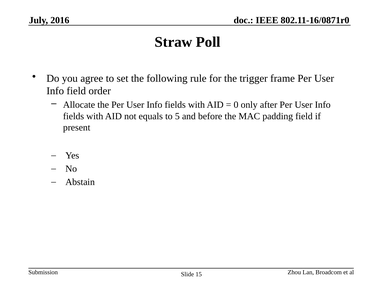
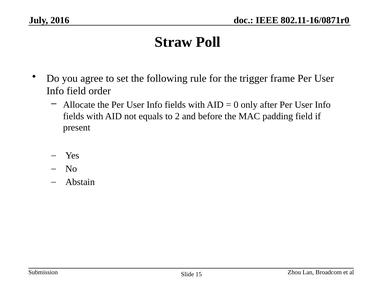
5: 5 -> 2 (177, 116)
